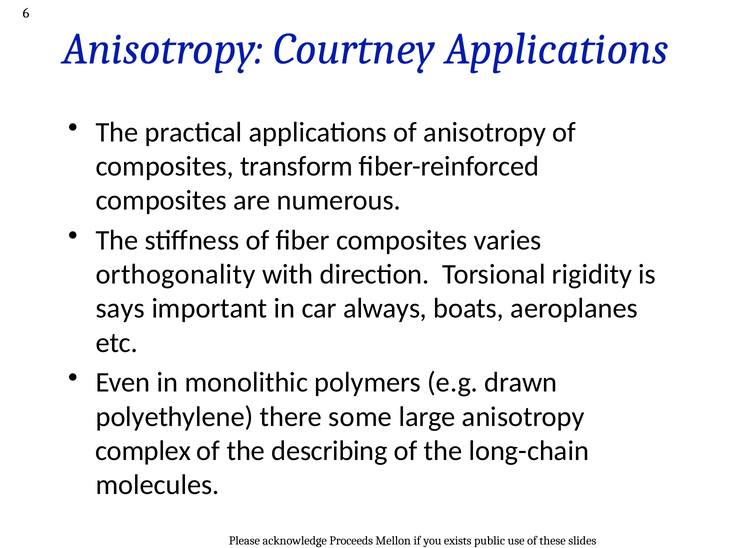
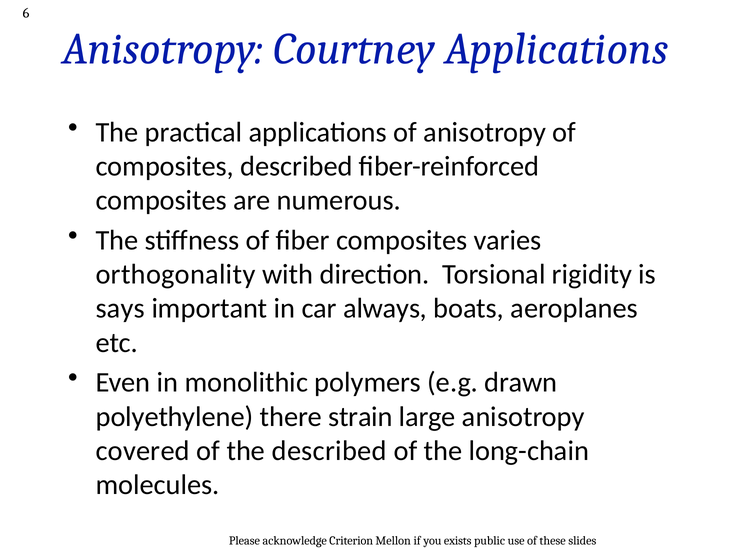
composites transform: transform -> described (296, 166)
some: some -> strain (360, 417)
complex: complex -> covered (143, 451)
the describing: describing -> described (329, 451)
Proceeds: Proceeds -> Criterion (351, 541)
